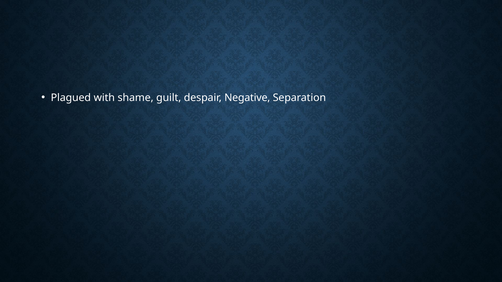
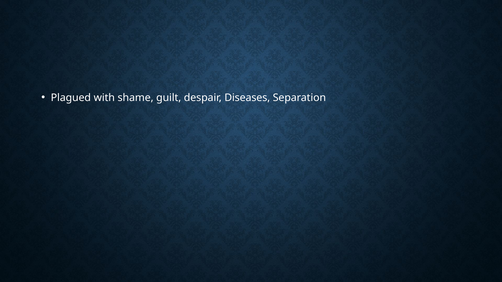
Negative: Negative -> Diseases (247, 98)
